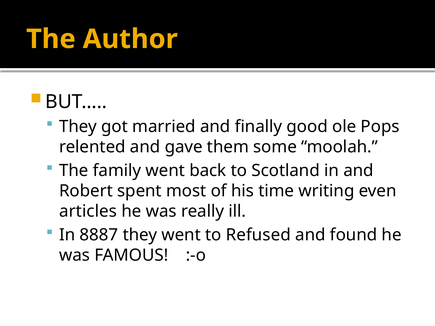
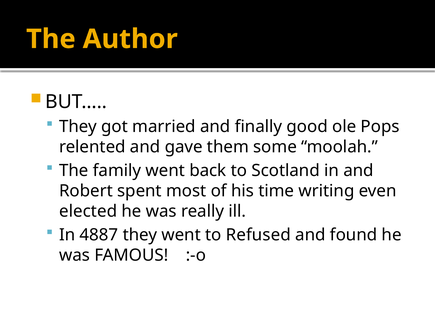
articles: articles -> elected (88, 211)
8887: 8887 -> 4887 (99, 235)
